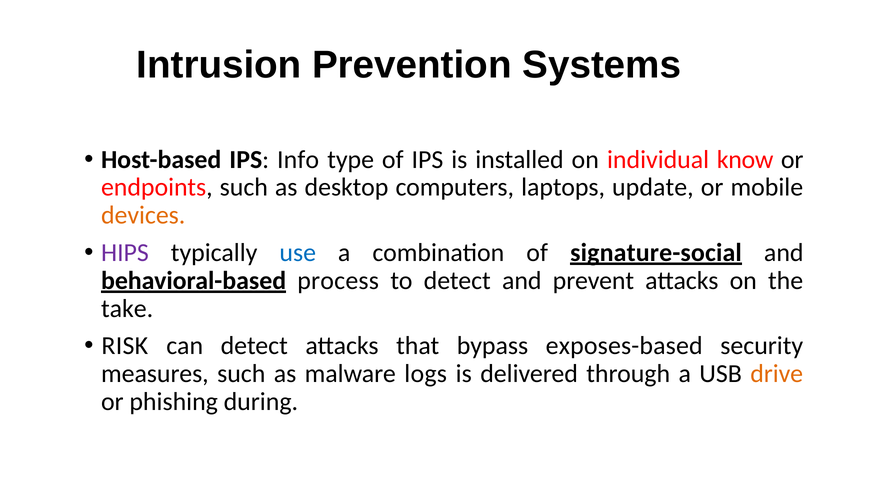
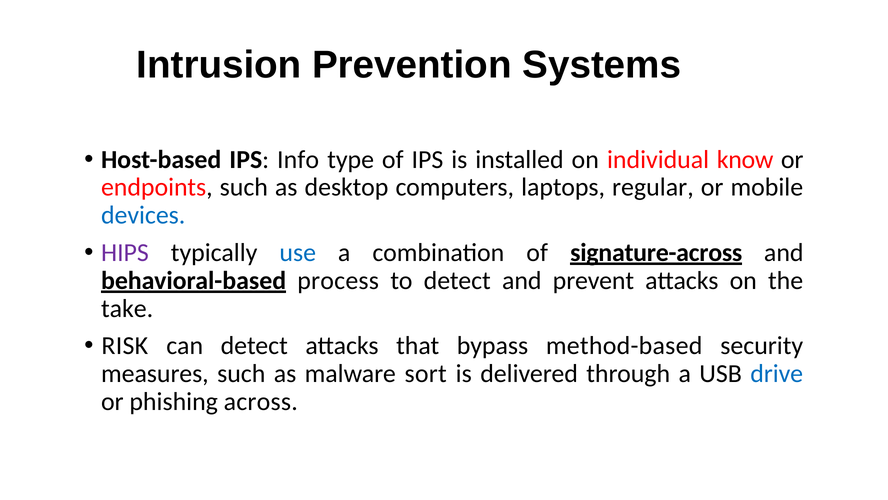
update: update -> regular (653, 187)
devices colour: orange -> blue (143, 215)
signature-social: signature-social -> signature-across (656, 252)
exposes-based: exposes-based -> method-based (624, 345)
logs: logs -> sort (426, 373)
drive colour: orange -> blue (777, 373)
during: during -> across (261, 401)
